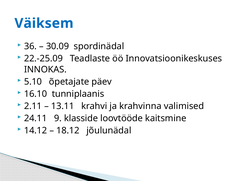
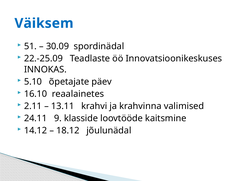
36: 36 -> 51 (30, 46)
tunniplaanis: tunniplaanis -> reaalainetes (78, 94)
